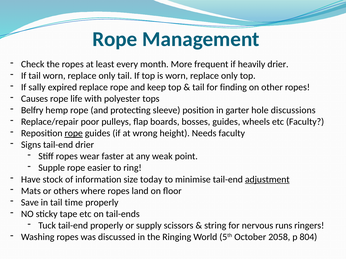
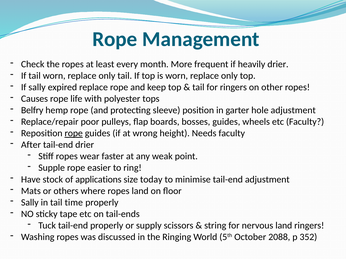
for finding: finding -> ringers (233, 87)
hole discussions: discussions -> adjustment (293, 110)
Signs: Signs -> After (31, 145)
information: information -> applications (98, 180)
adjustment underline: present -> none (267, 180)
Save: Save -> Sally (30, 203)
nervous runs: runs -> land (284, 226)
2058: 2058 -> 2088 (279, 237)
804: 804 -> 352 (308, 237)
